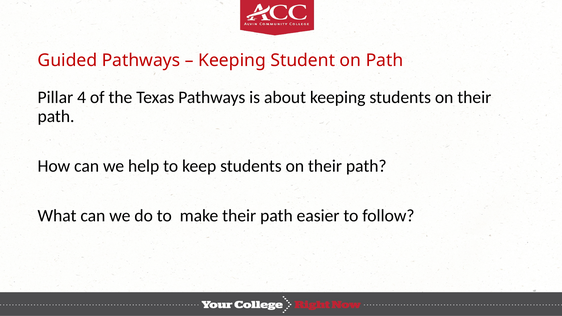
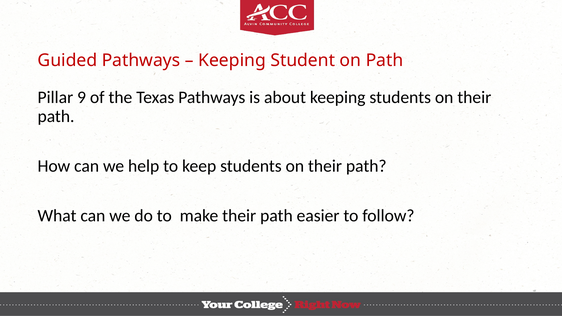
4: 4 -> 9 (82, 98)
